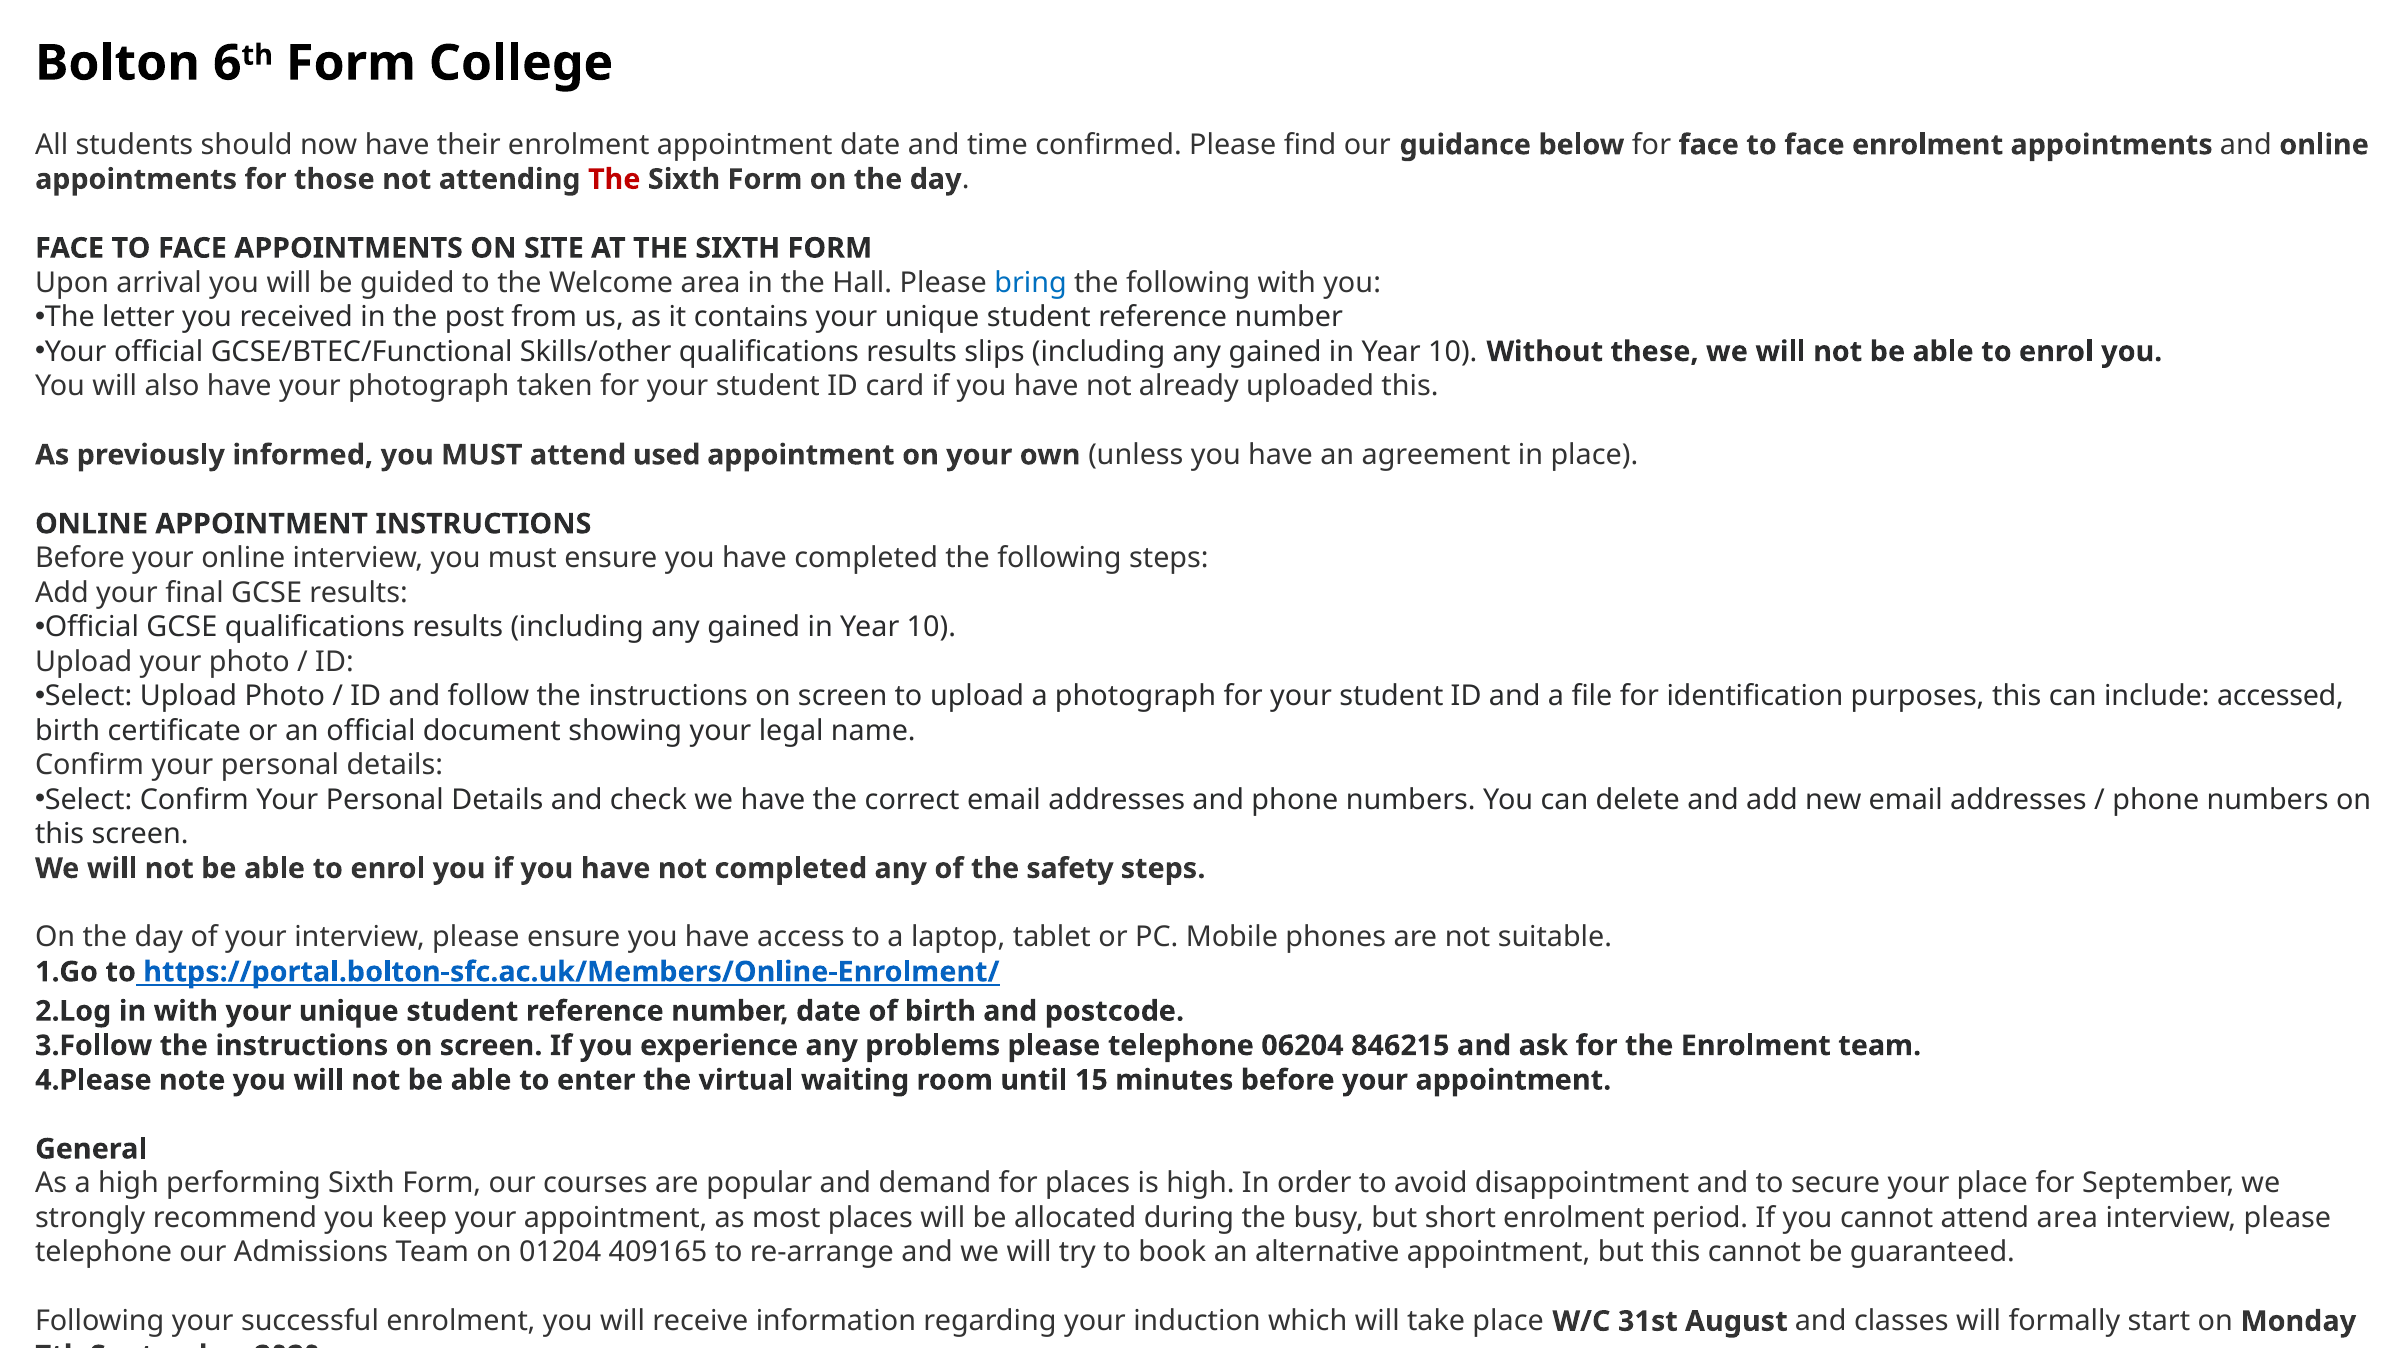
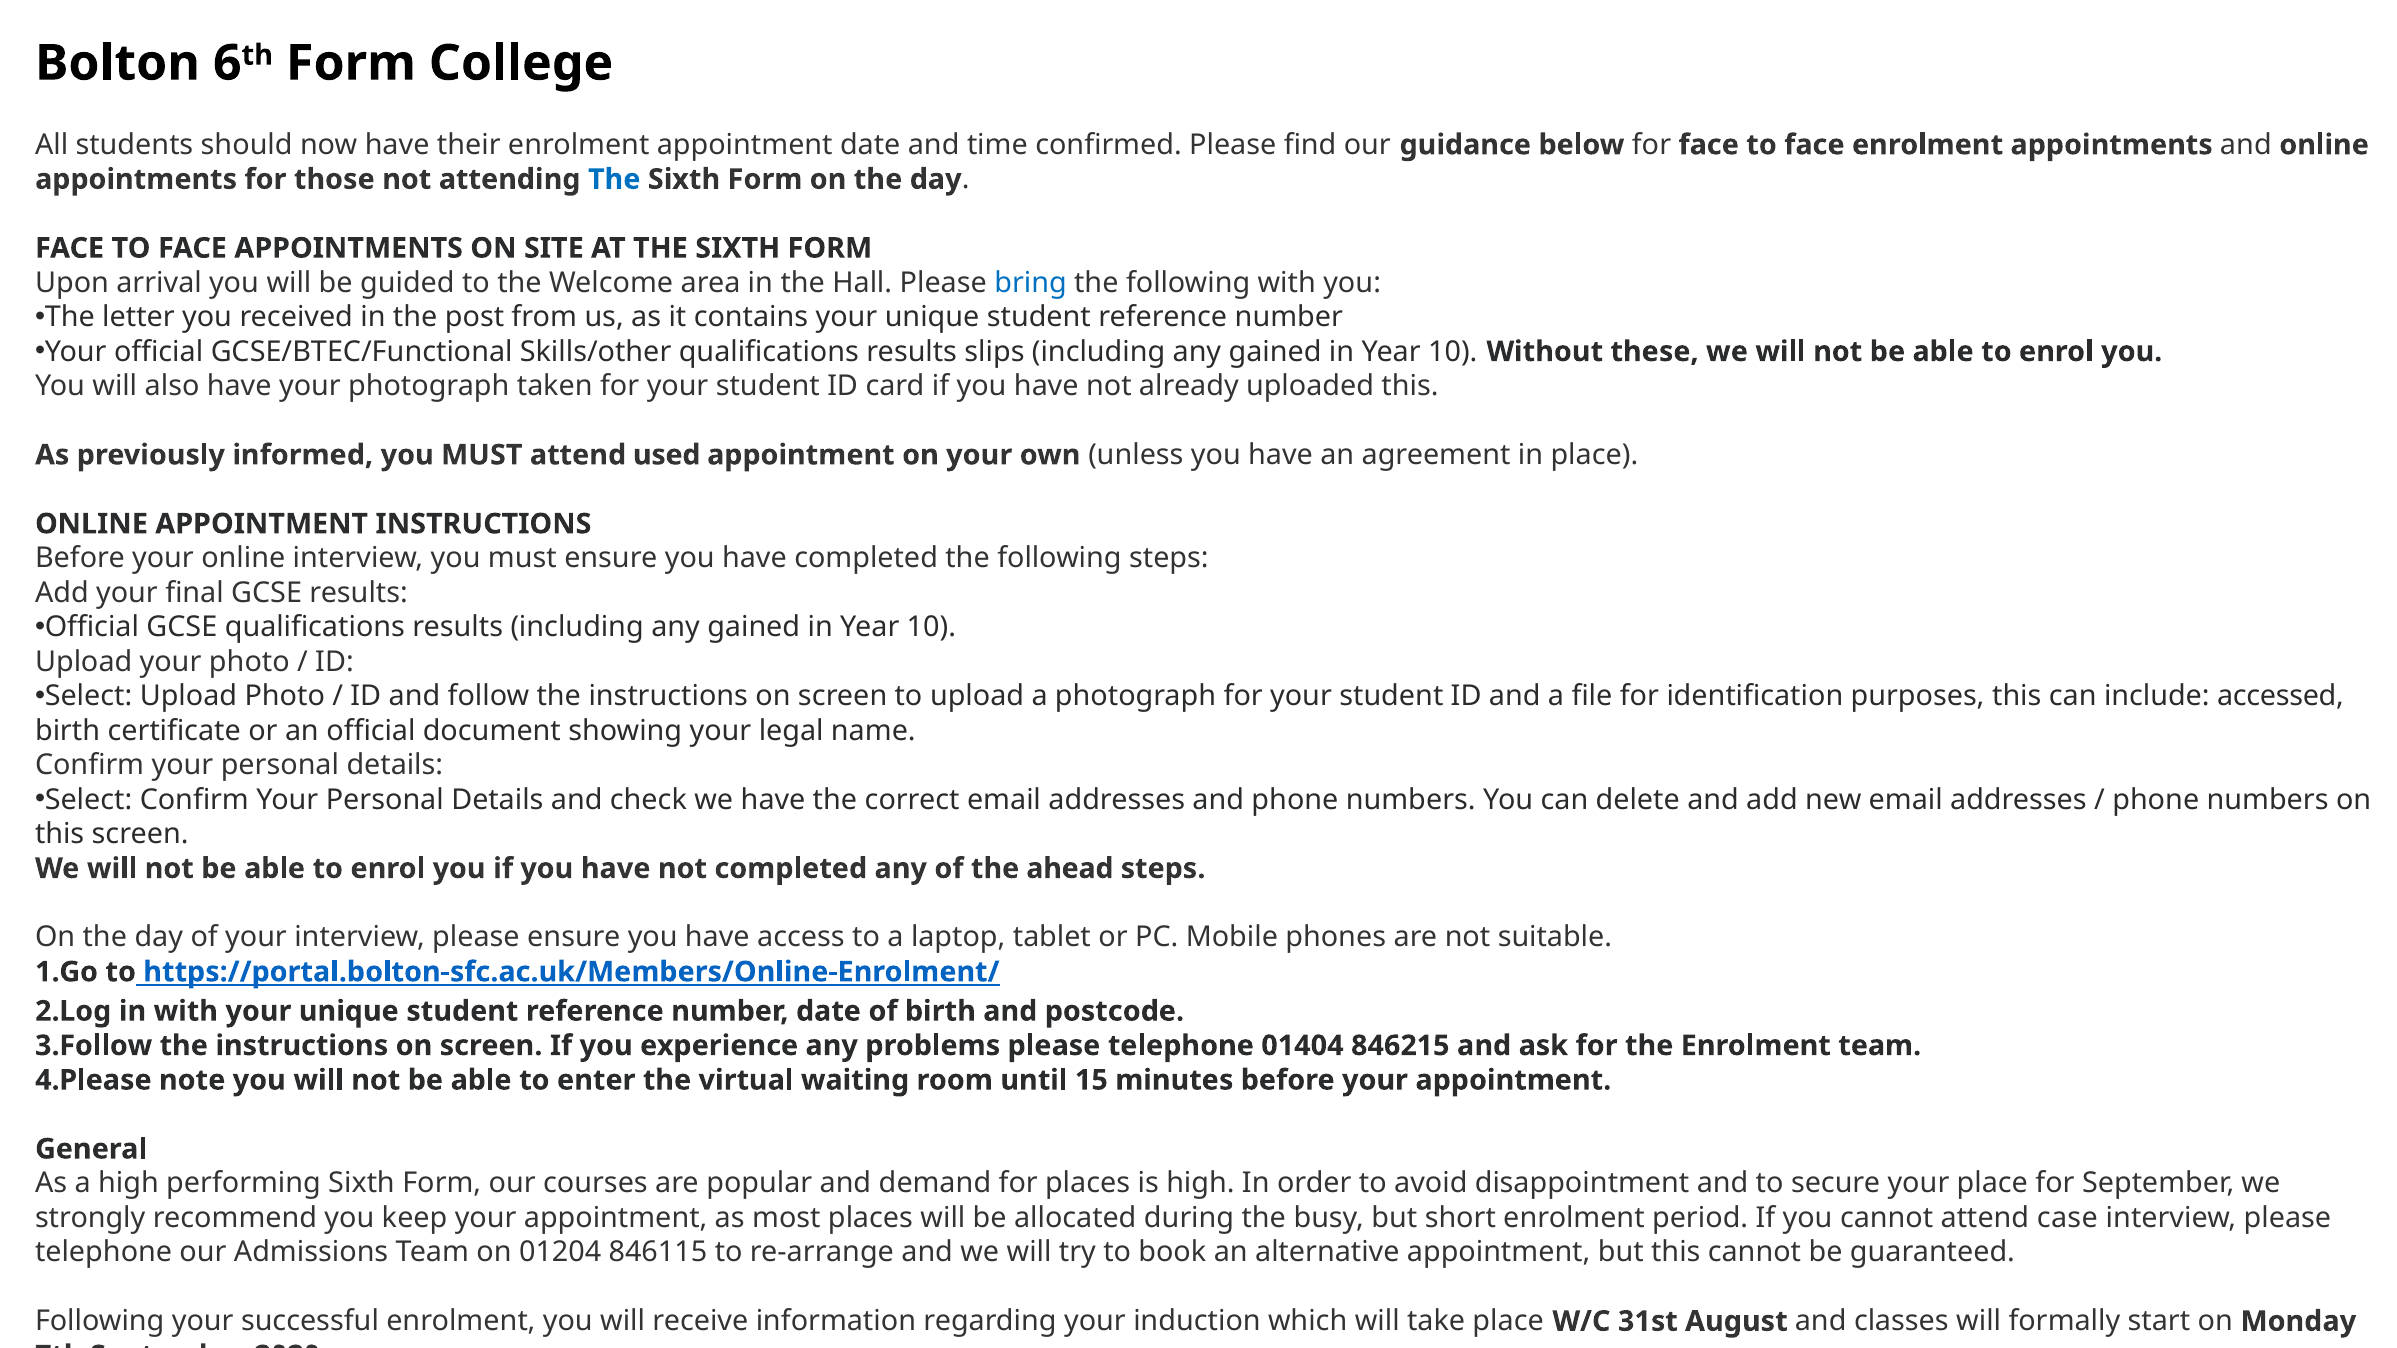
The colour: red -> blue (614, 179)
safety: safety -> ahead (1070, 869)
06204: 06204 -> 01404 (1302, 1046)
attend area: area -> case (2067, 1218)
409165: 409165 -> 846115 (658, 1253)
